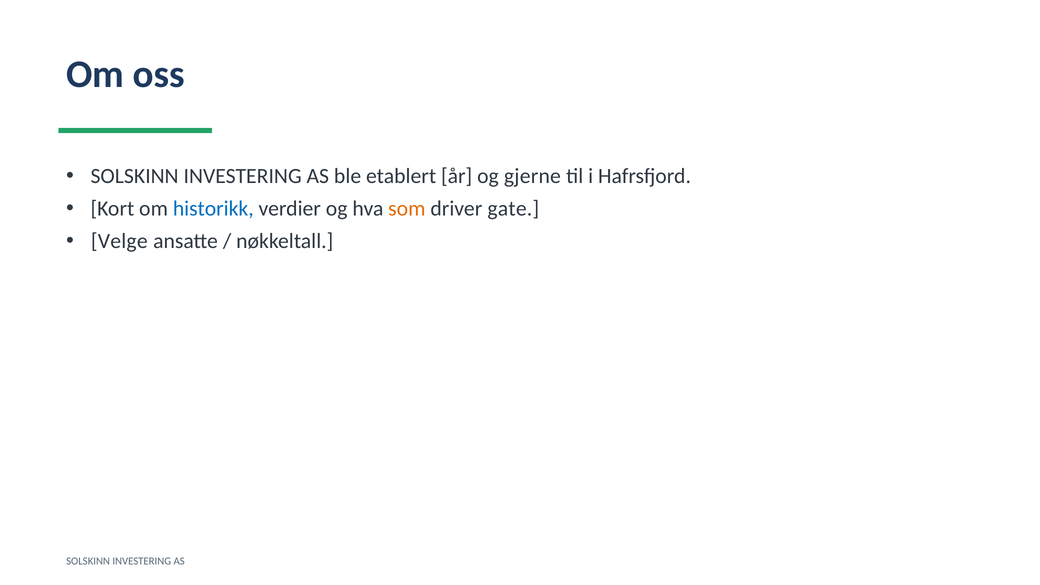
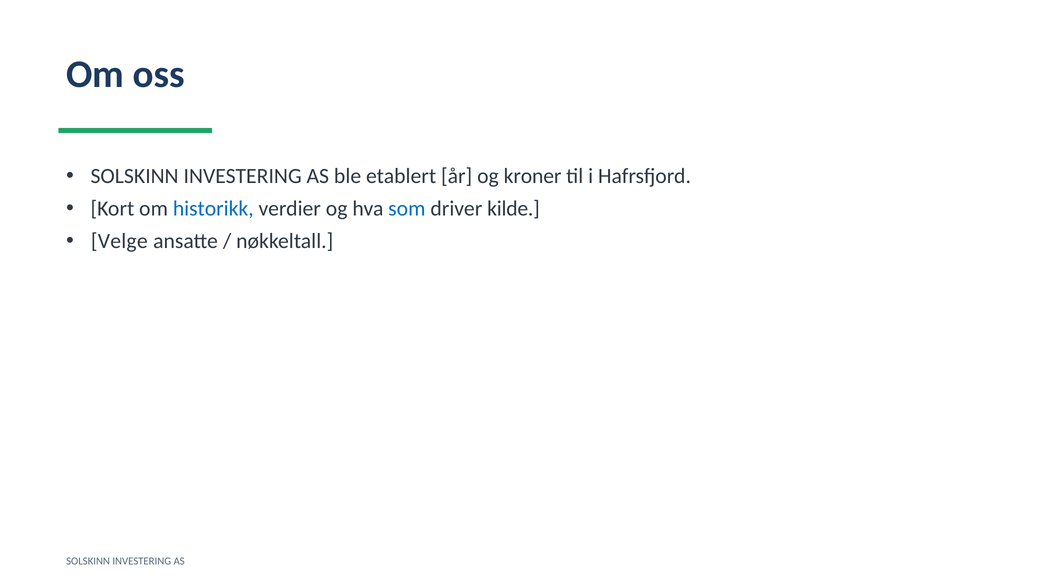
gjerne: gjerne -> kroner (533, 176)
som colour: orange -> blue (407, 209)
gate: gate -> kilde (514, 209)
